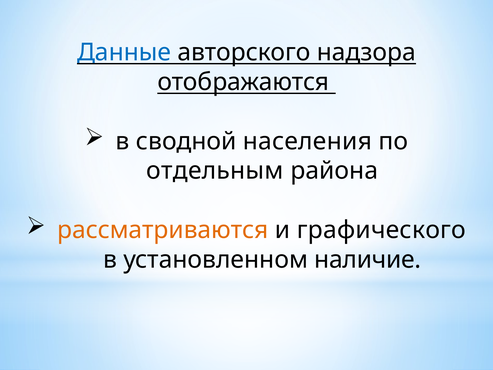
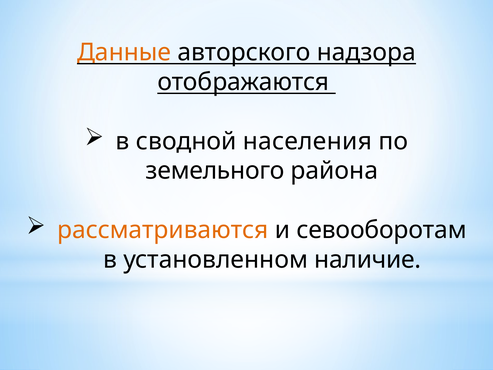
Данные colour: blue -> orange (124, 52)
отдельным: отдельным -> земельного (215, 171)
графического: графического -> севооборотам (382, 230)
